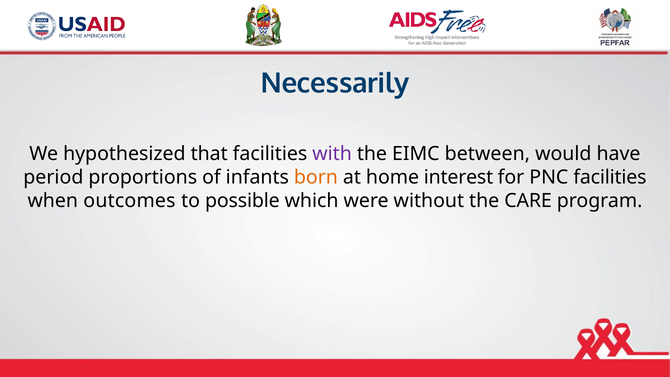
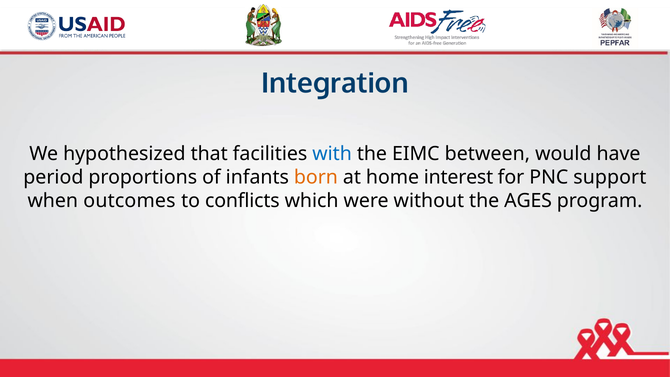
Necessarily: Necessarily -> Integration (335, 84)
with colour: purple -> blue (332, 154)
PNC facilities: facilities -> support (610, 177)
possible: possible -> conflicts (242, 201)
CARE: CARE -> AGES (528, 201)
